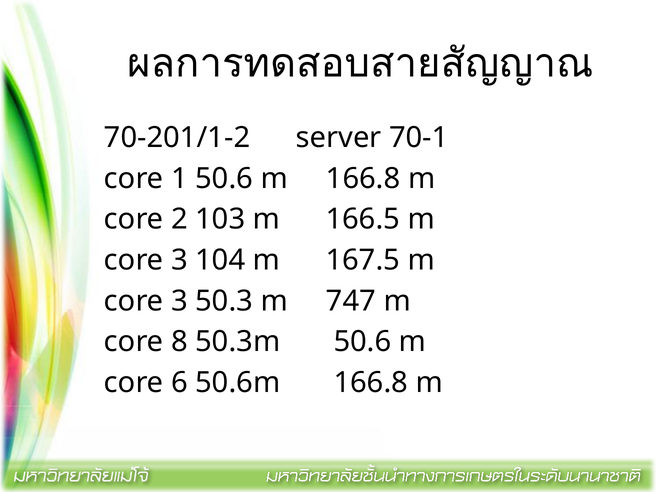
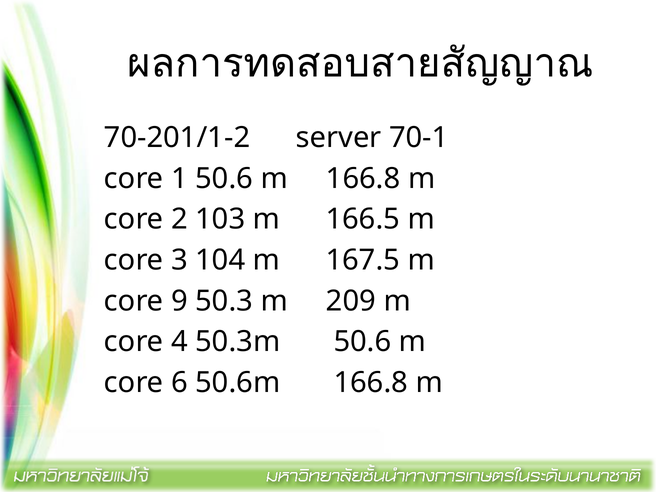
3: 3 -> 9 (179, 301)
747: 747 -> 209 (351, 301)
8: 8 -> 4 (179, 342)
